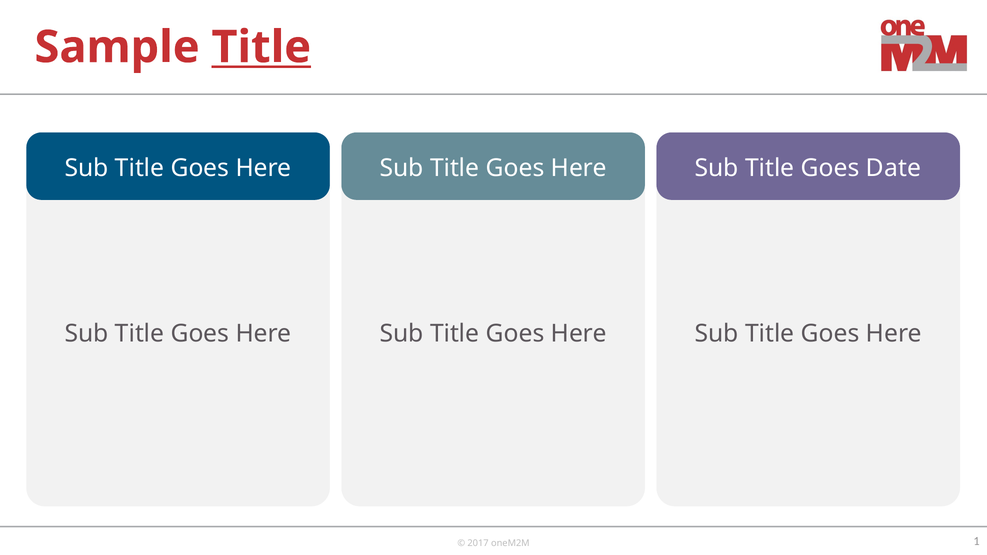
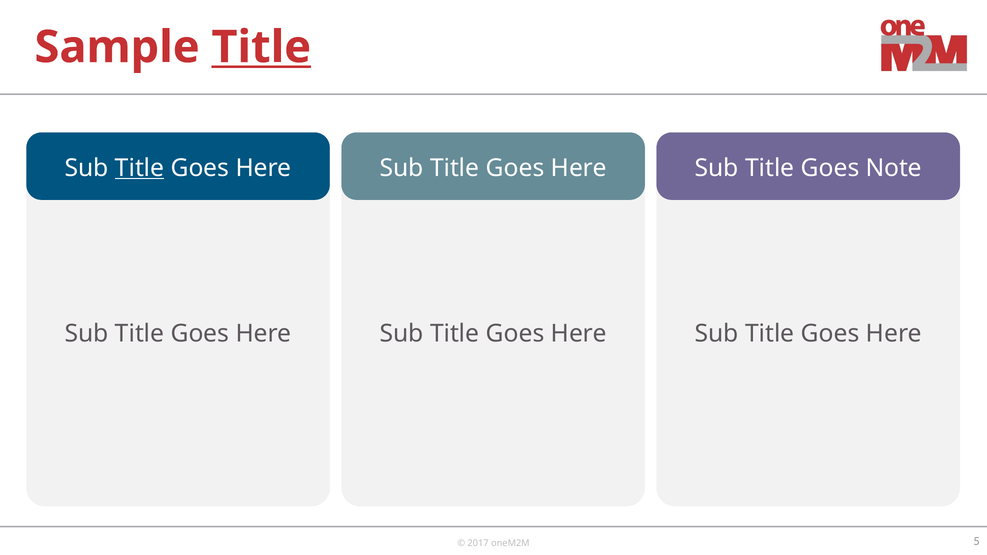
Title underline: none -> present (140, 168)
Date: Date -> Note (894, 168)
1: 1 -> 5 (977, 541)
